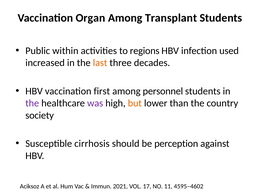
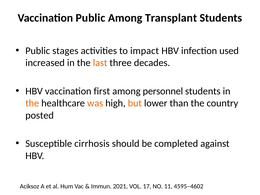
Vaccination Organ: Organ -> Public (91, 18)
within: within -> stages (65, 51)
regions: regions -> impact (145, 51)
the colour: purple -> orange (32, 103)
was colour: purple -> orange (95, 103)
society: society -> posted (40, 115)
perception: perception -> completed (176, 144)
